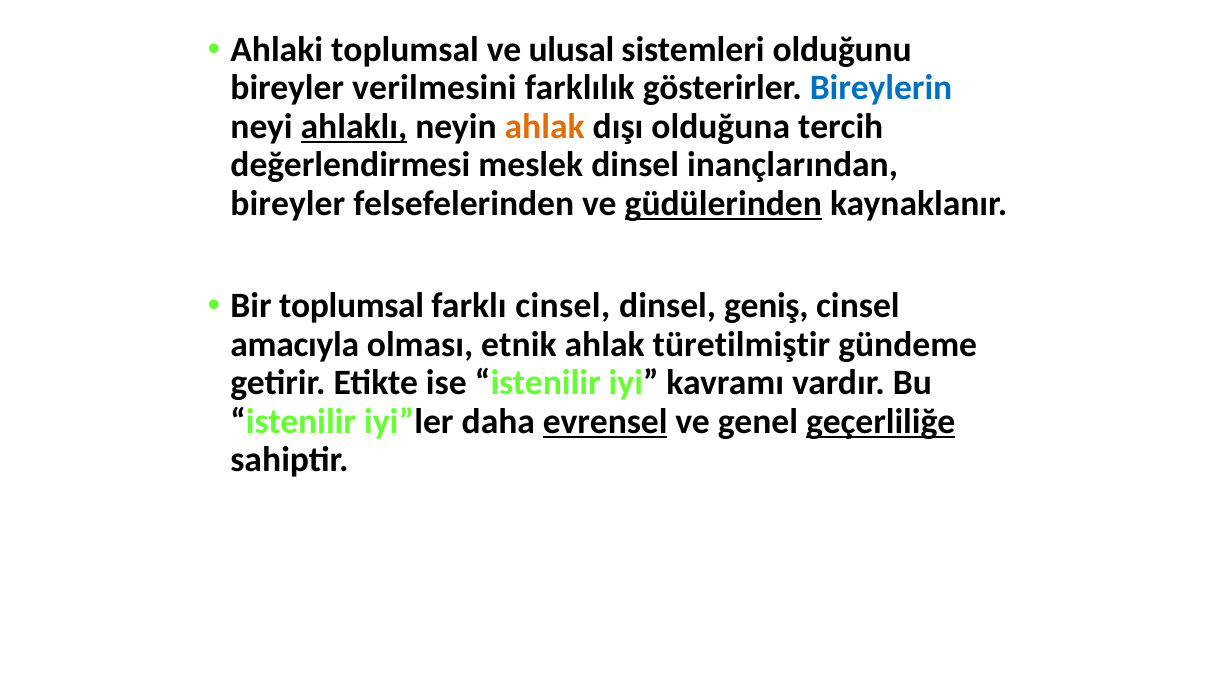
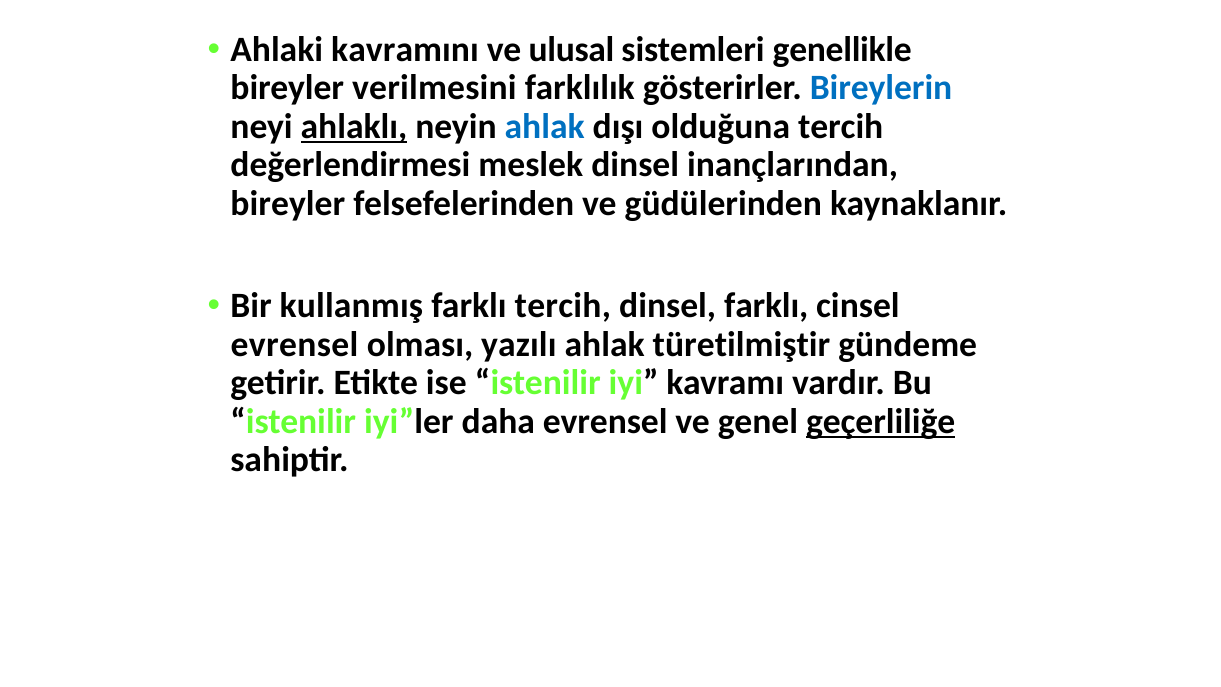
Ahlaki toplumsal: toplumsal -> kavramını (405, 50)
olduğunu: olduğunu -> genellikle (842, 50)
ahlak colour: orange -> blue (545, 127)
güdülerinden underline: present -> none (723, 204)
Bir toplumsal: toplumsal -> kullanmış (351, 306)
farklı cinsel: cinsel -> tercih (563, 306)
dinsel geniş: geniş -> farklı (766, 306)
amacıyla: amacıyla -> evrensel (294, 344)
etnik: etnik -> yazılı (519, 344)
evrensel underline: present -> none (605, 421)
